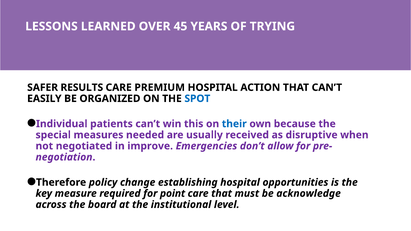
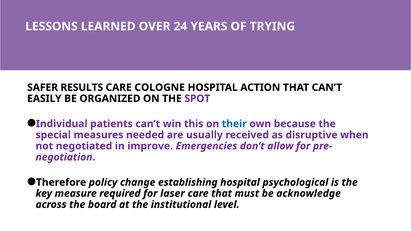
45: 45 -> 24 (180, 26)
PREMIUM: PREMIUM -> COLOGNE (160, 88)
SPOT colour: blue -> purple (197, 99)
opportunities: opportunities -> psychological (295, 182)
point: point -> laser (172, 194)
